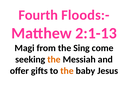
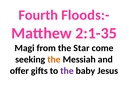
2:1-13: 2:1-13 -> 2:1-35 (96, 33)
Sing: Sing -> Star (81, 48)
the colour: orange -> purple (67, 71)
